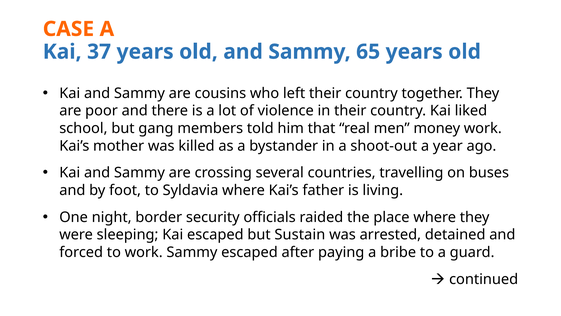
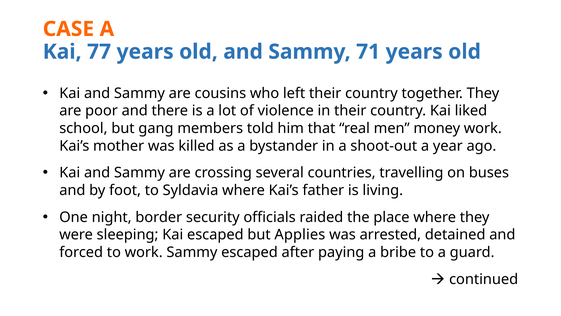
37: 37 -> 77 (99, 52)
65: 65 -> 71 (368, 52)
Sustain: Sustain -> Applies (300, 234)
